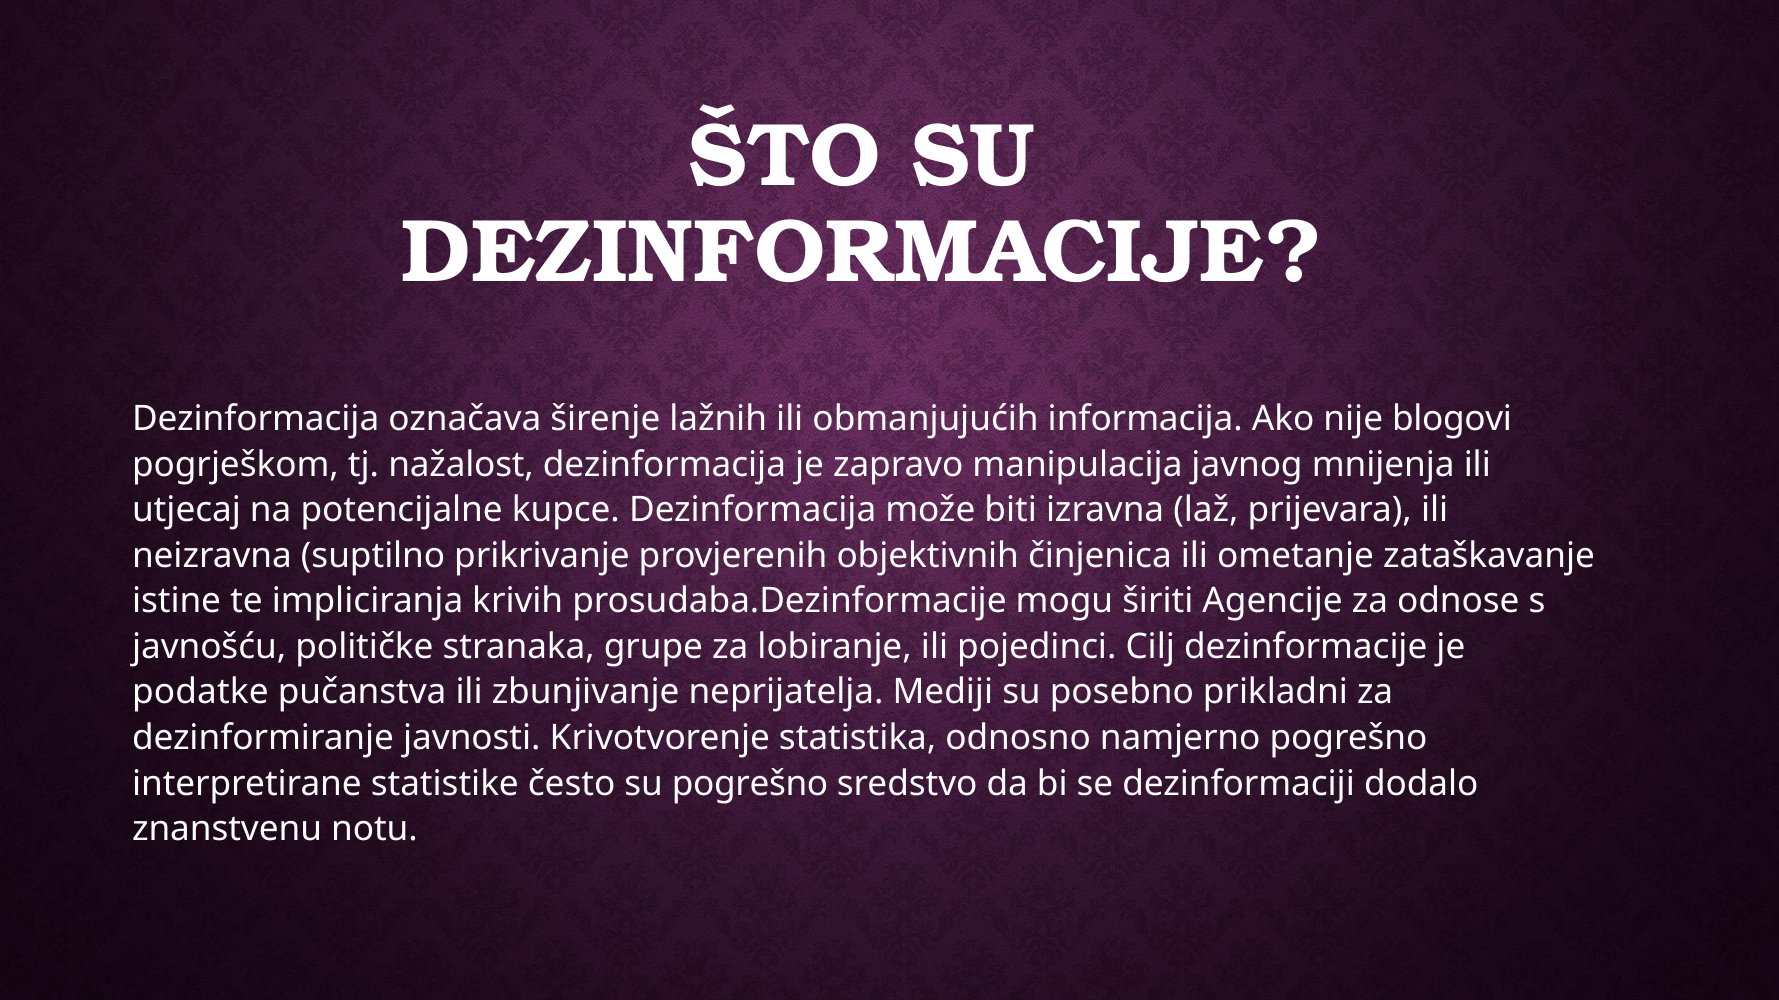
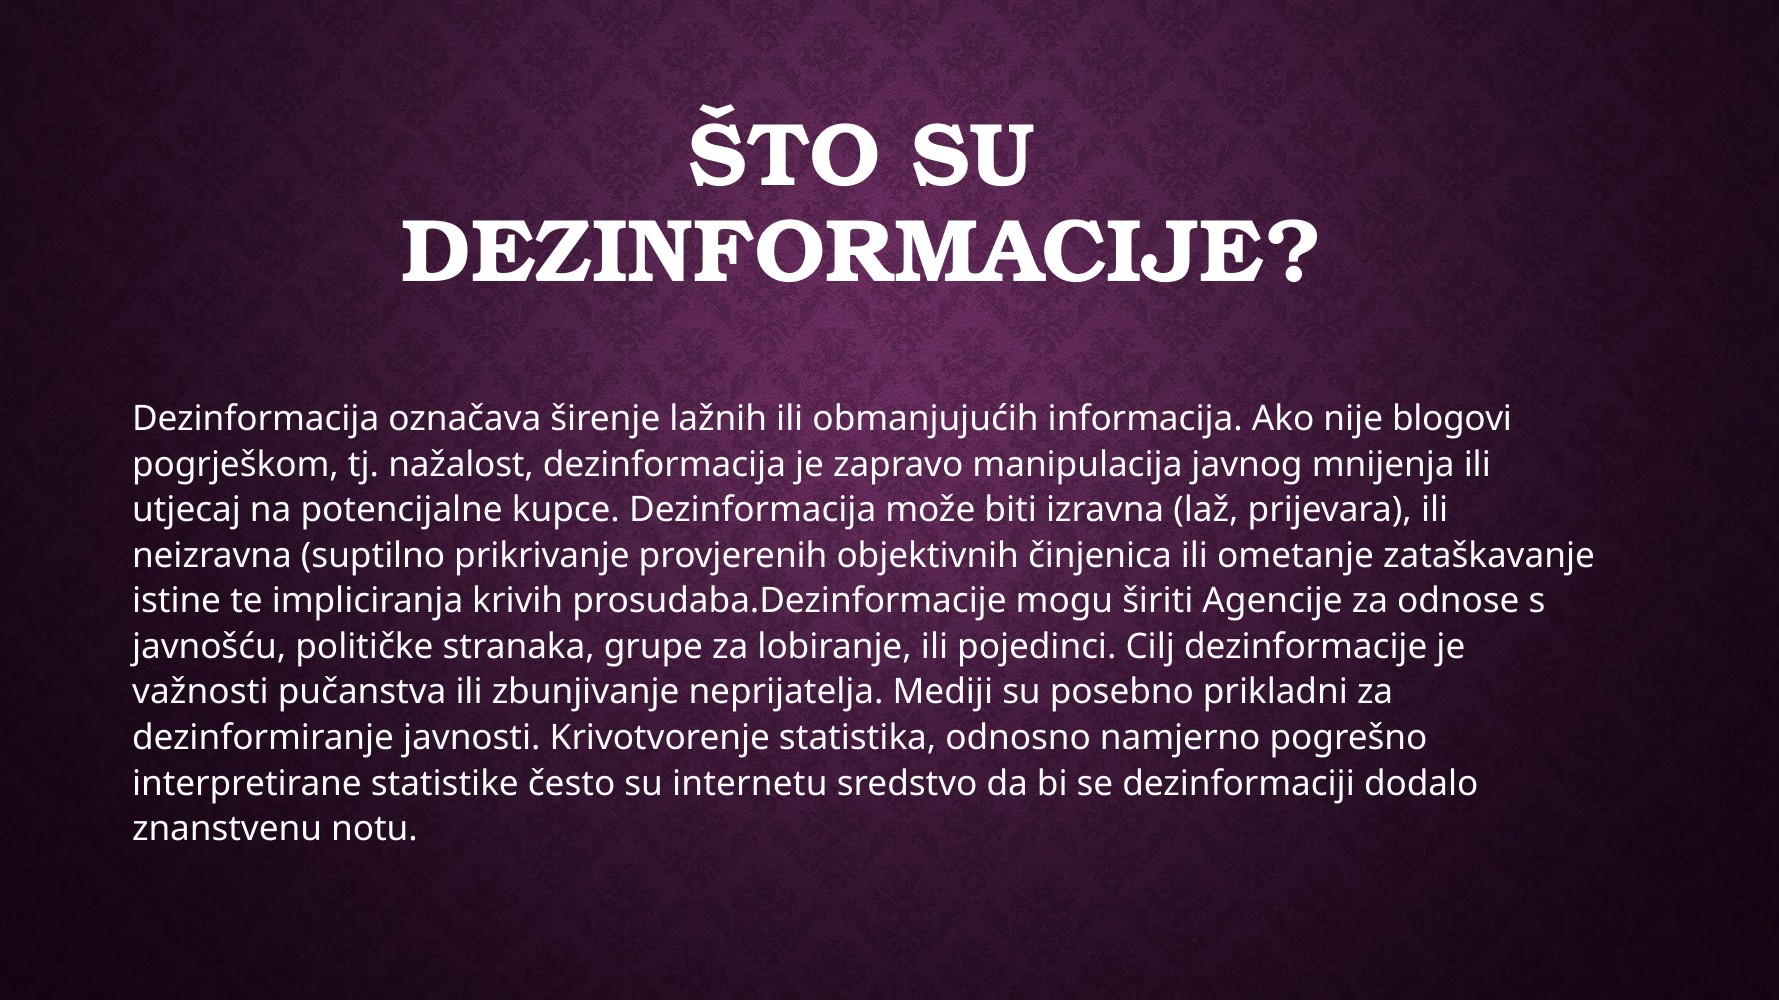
podatke: podatke -> važnosti (200, 693)
su pogrešno: pogrešno -> internetu (750, 784)
